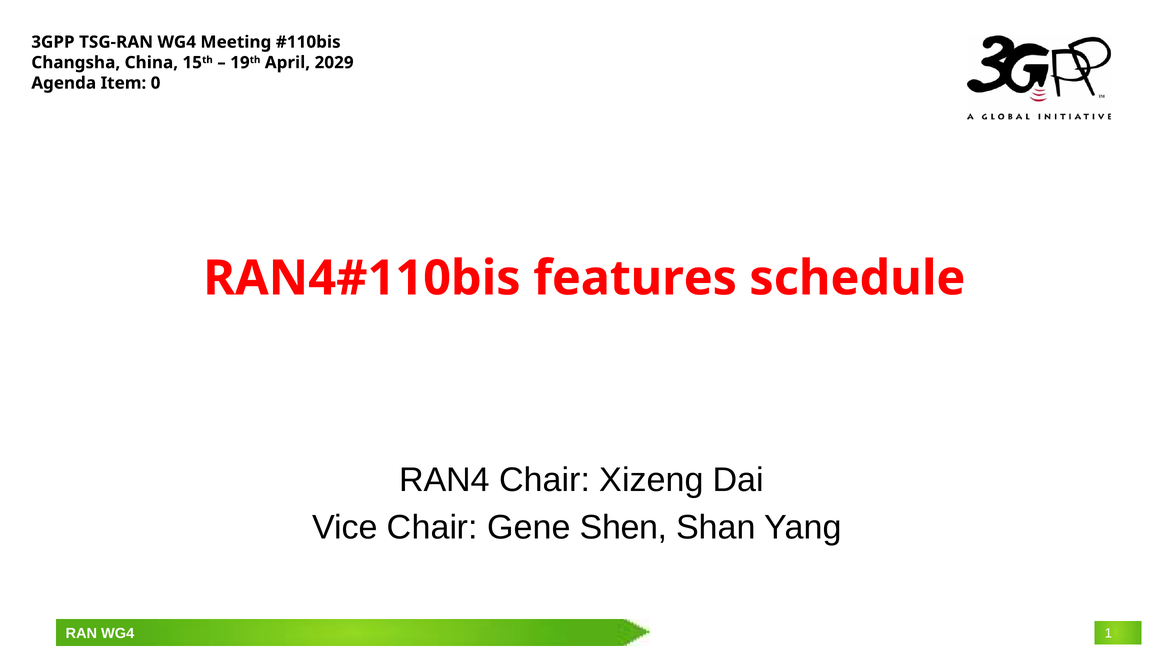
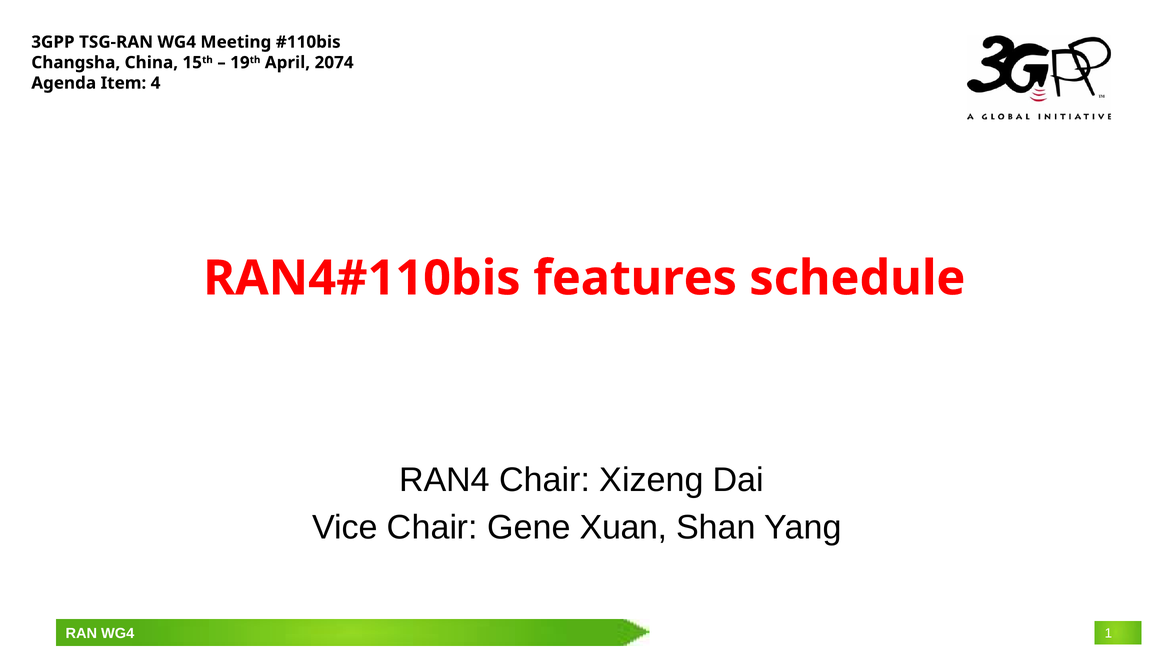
2029: 2029 -> 2074 (334, 63)
0: 0 -> 4 (156, 83)
Shen: Shen -> Xuan (623, 527)
